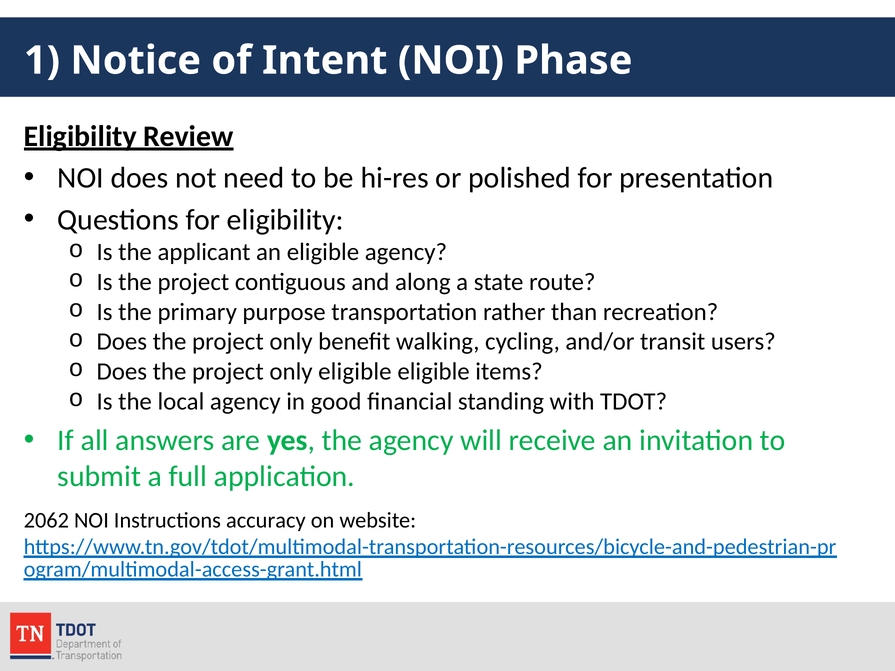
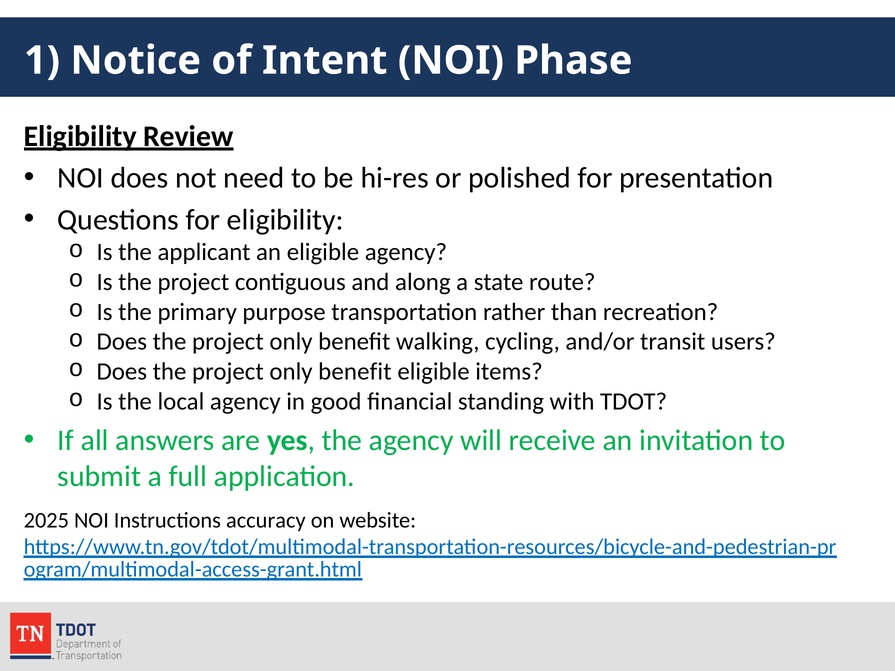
eligible: eligible -> benefit (355, 372)
2062: 2062 -> 2025 (46, 520)
